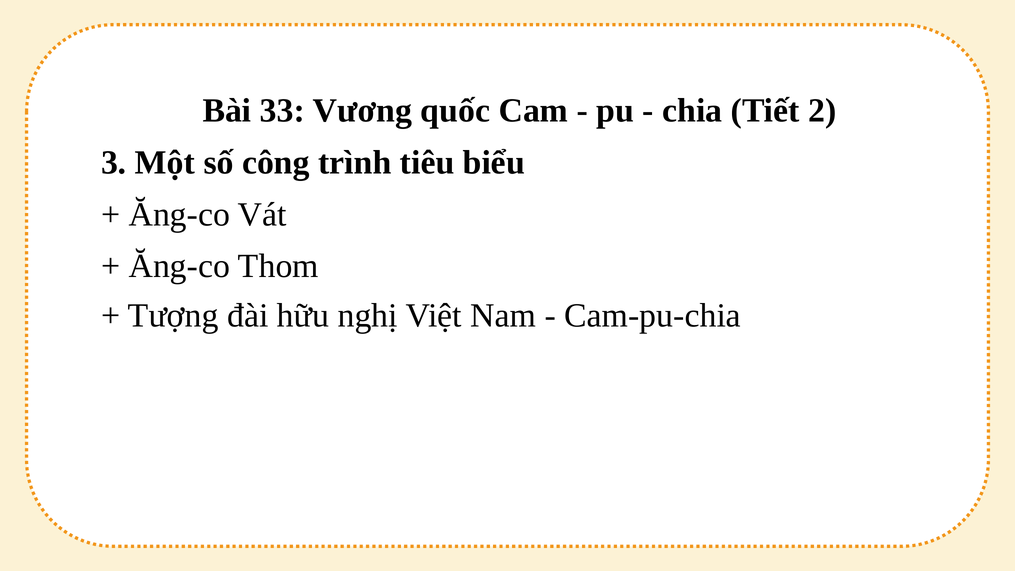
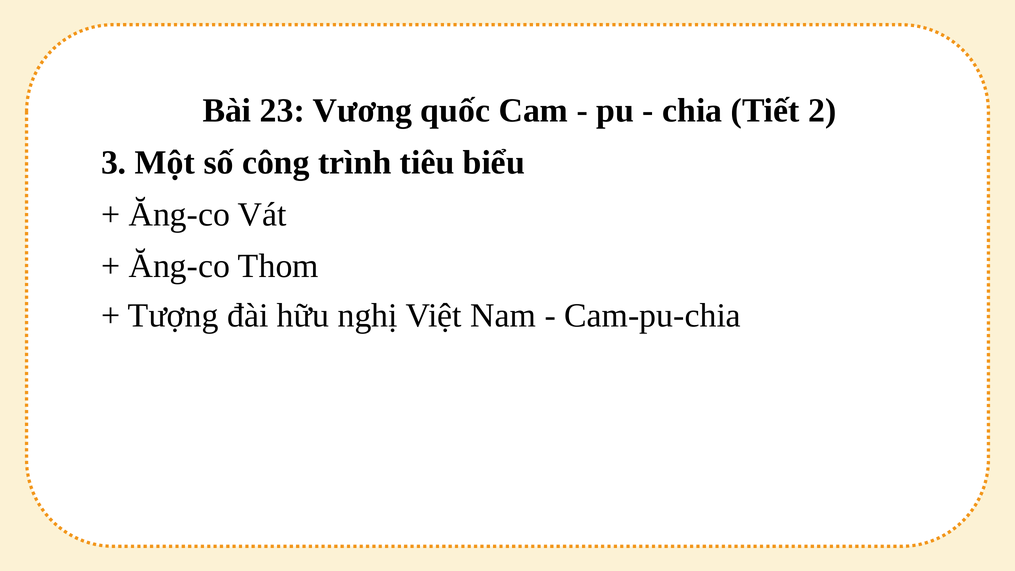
33: 33 -> 23 (282, 111)
